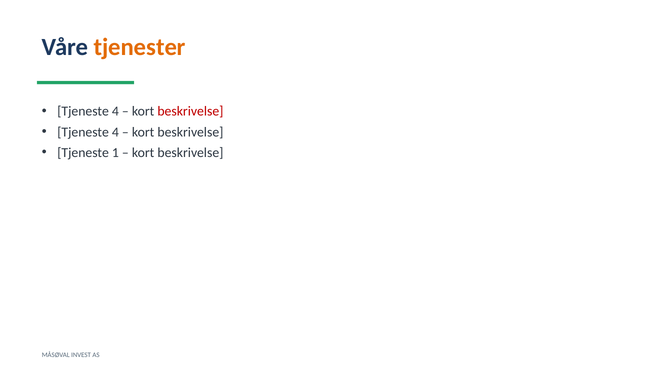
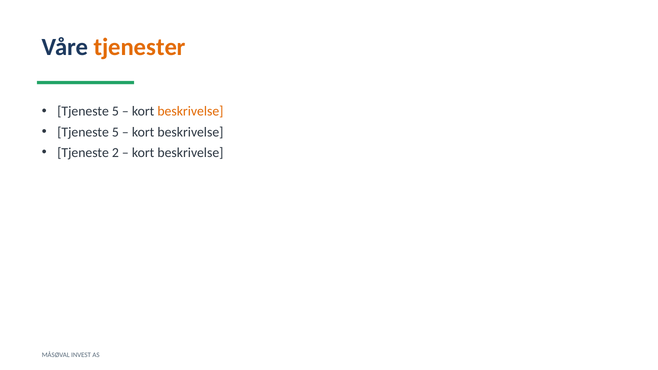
4: 4 -> 5 (115, 111)
beskrivelse colour: red -> orange (190, 111)
4: 4 -> 5 (115, 132)
1: 1 -> 2 (115, 153)
